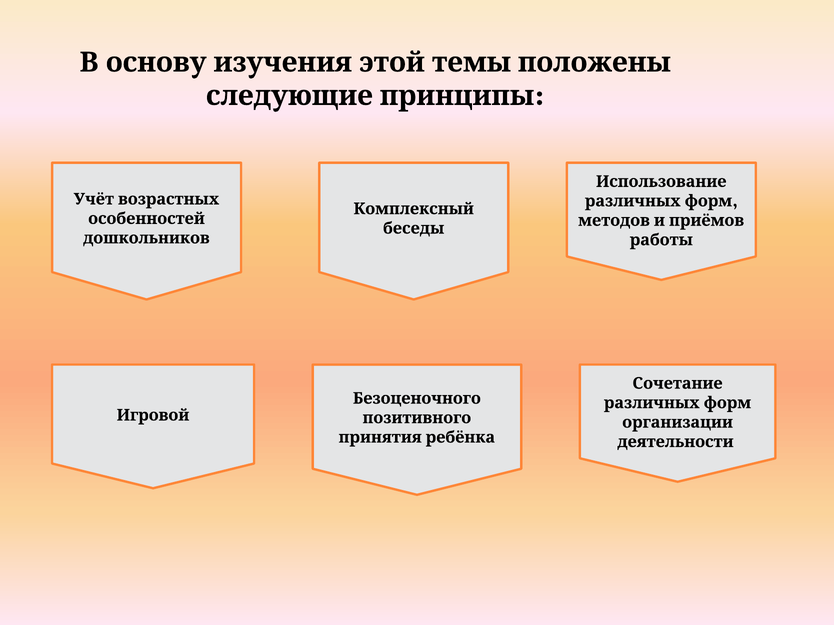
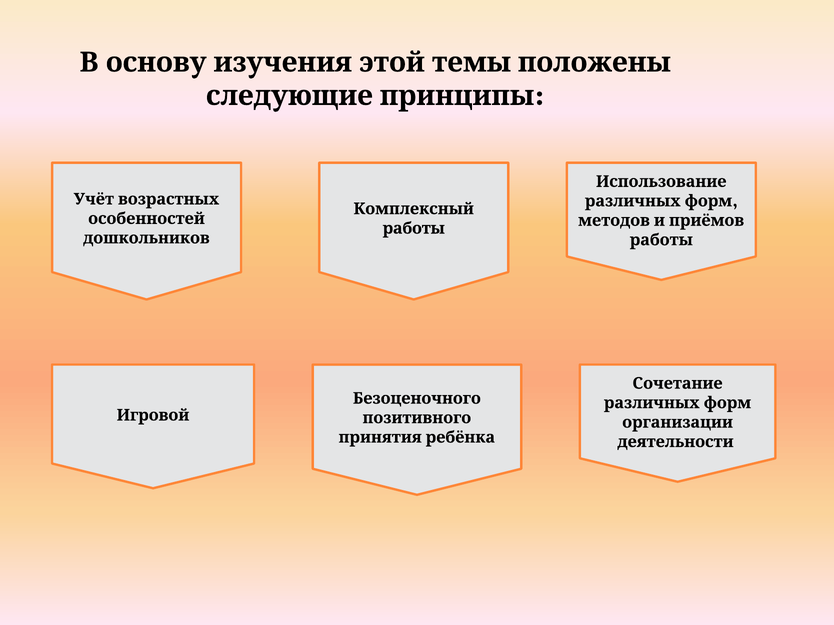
беседы: беседы -> работы (414, 228)
